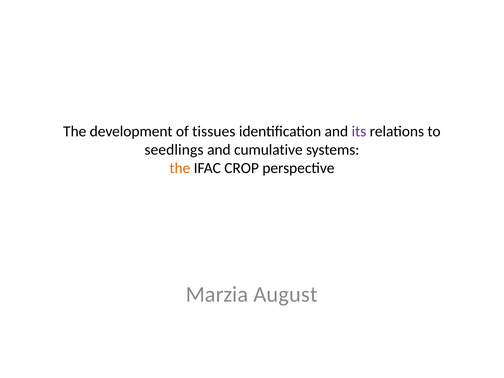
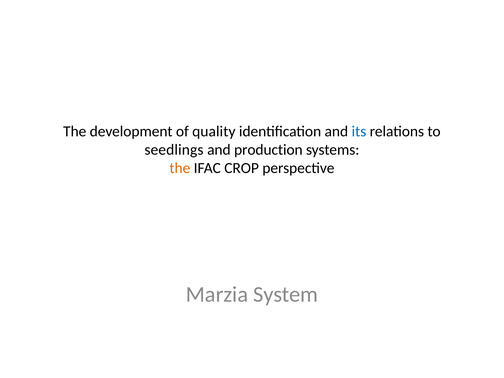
tissues: tissues -> quality (214, 131)
its colour: purple -> blue (359, 131)
cumulative: cumulative -> production (268, 150)
August: August -> System (286, 294)
